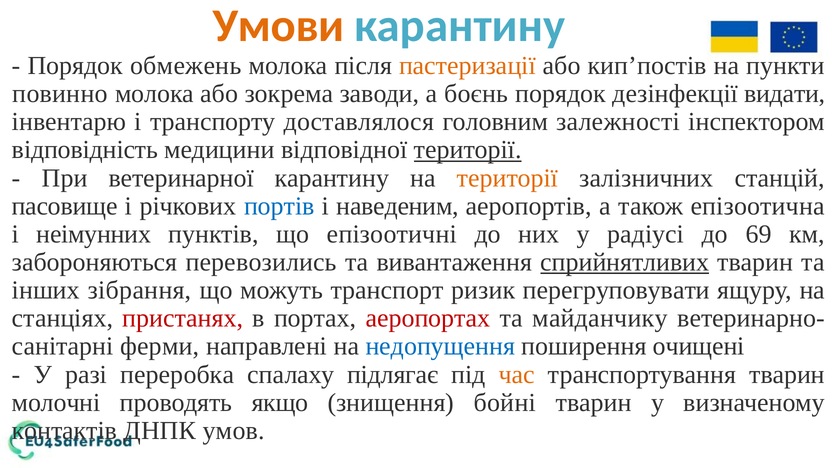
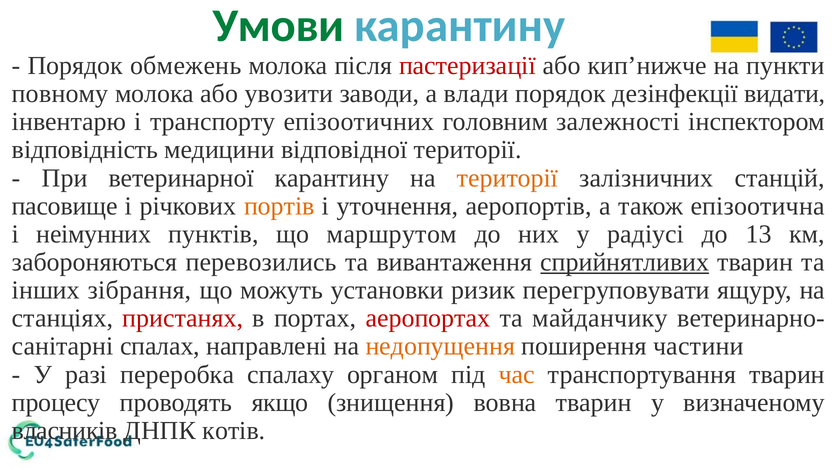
Умови colour: orange -> green (279, 26)
пастеризації colour: orange -> red (467, 66)
кип’постів: кип’постів -> кип’нижче (647, 66)
повинно: повинно -> повному (60, 94)
зокрема: зокрема -> увозити (289, 94)
боєнь: боєнь -> влади (476, 94)
доставлялося: доставлялося -> епізоотичних (359, 122)
території underline: present -> none (468, 150)
портів colour: blue -> orange (279, 206)
наведеним: наведеним -> уточнення (397, 206)
епізоотичні: епізоотичні -> маршрутом (392, 234)
69: 69 -> 13 (759, 234)
транспорт: транспорт -> установки (387, 290)
ферми: ферми -> спалах (160, 346)
недопущення colour: blue -> orange (440, 346)
очищені: очищені -> частини (698, 346)
підлягає: підлягає -> органом (393, 374)
молочні: молочні -> процесу (56, 403)
бойні: бойні -> вовна (505, 403)
контактів: контактів -> власників (65, 431)
умов: умов -> котів (234, 431)
